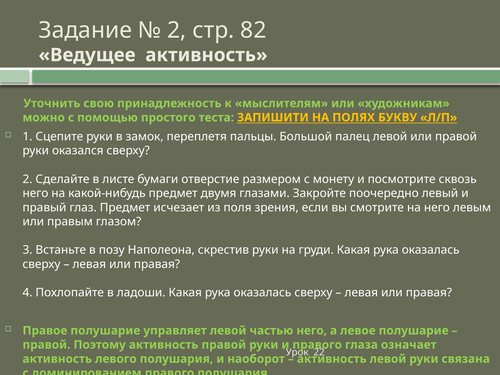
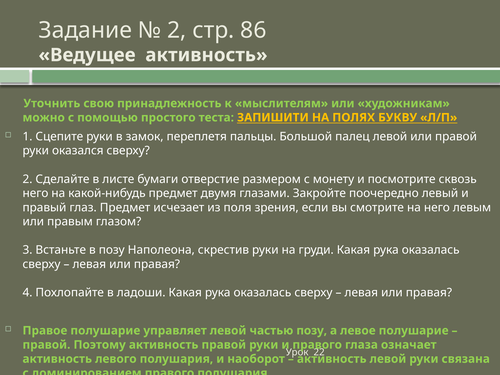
82: 82 -> 86 (253, 30)
частью него: него -> позу (312, 331)
